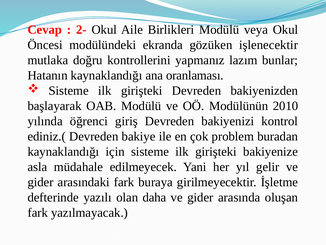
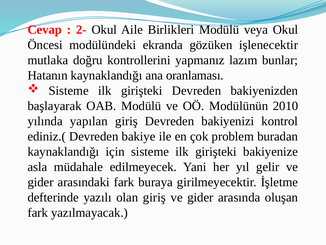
öğrenci: öğrenci -> yapılan (89, 121)
olan daha: daha -> giriş (154, 197)
